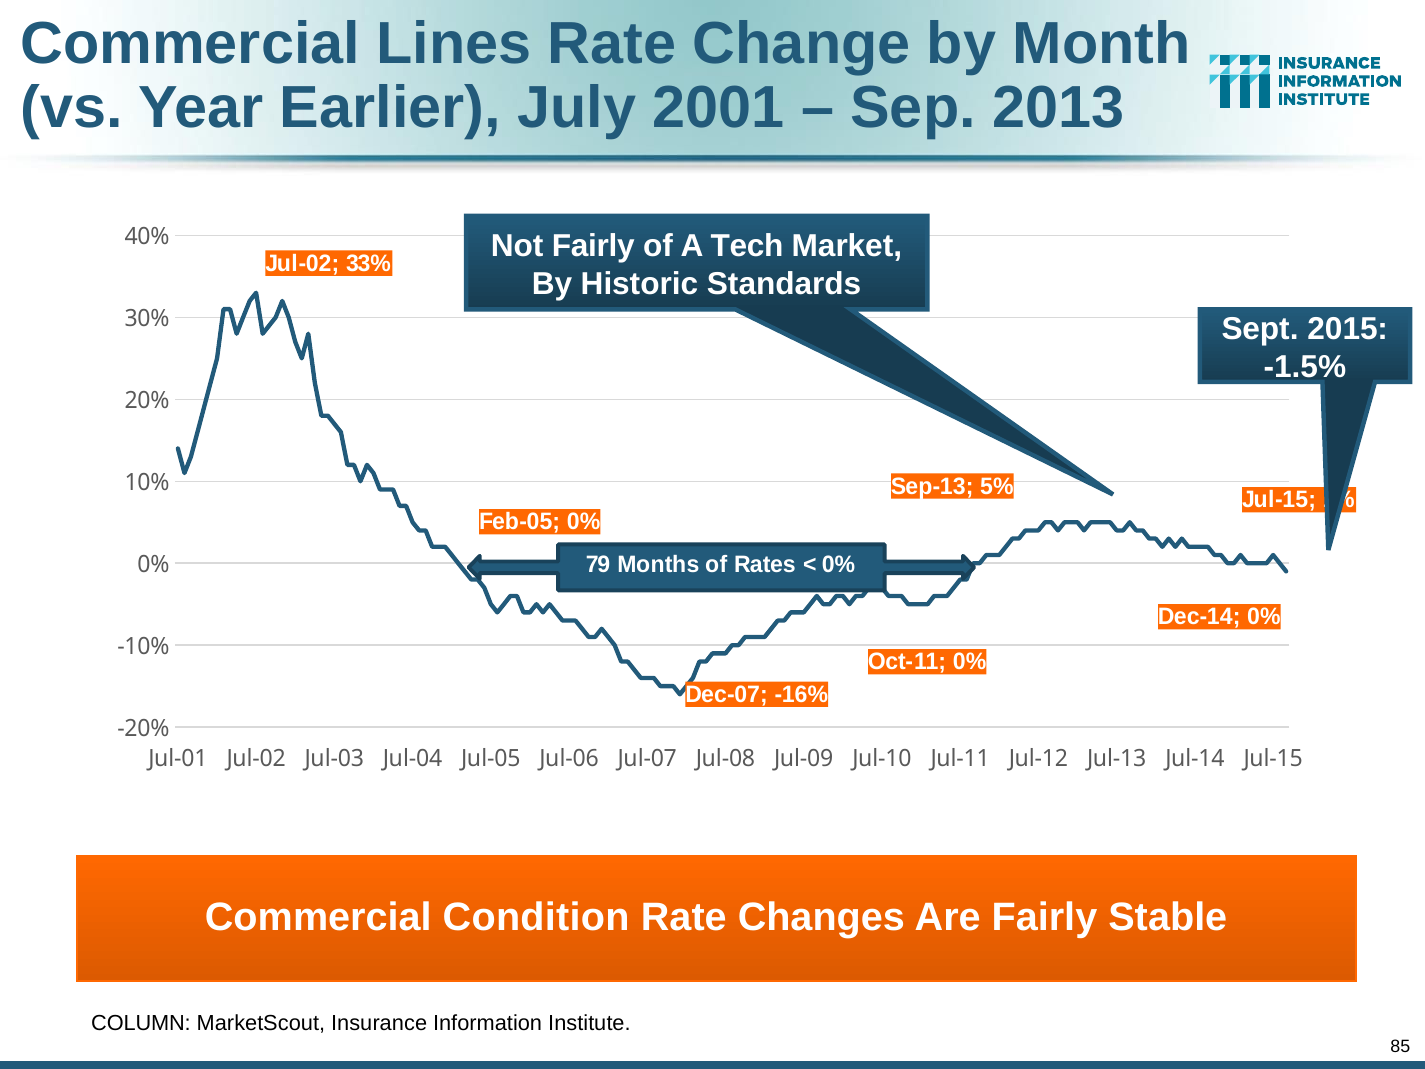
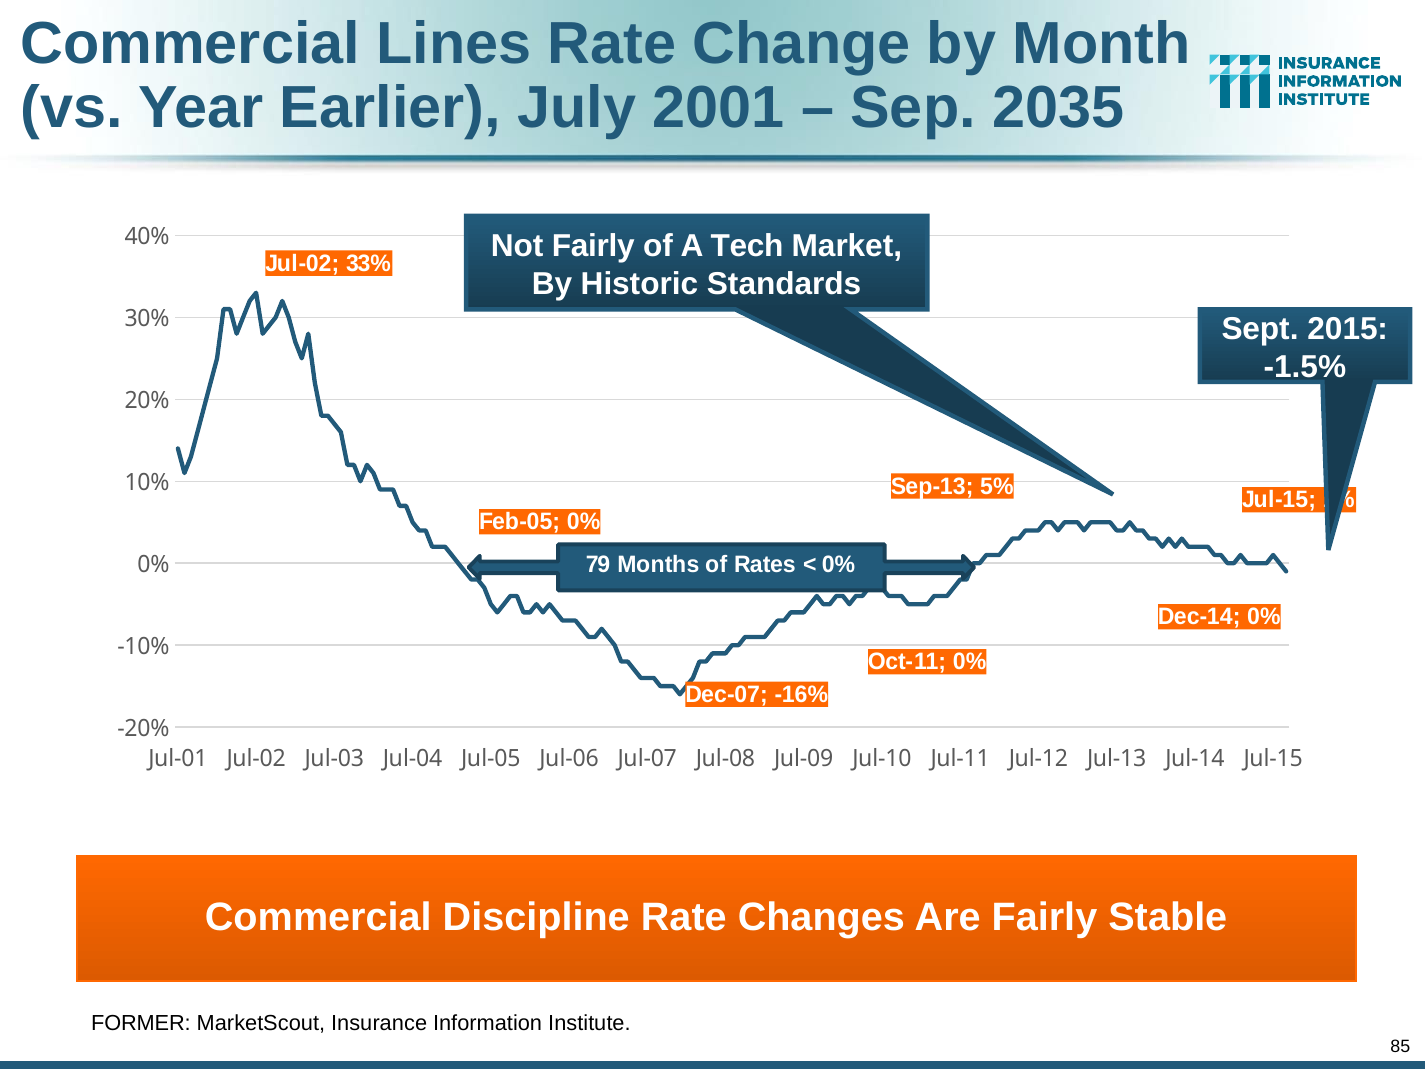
2013: 2013 -> 2035 (1058, 108)
Condition: Condition -> Discipline (536, 917)
COLUMN: COLUMN -> FORMER (141, 1023)
